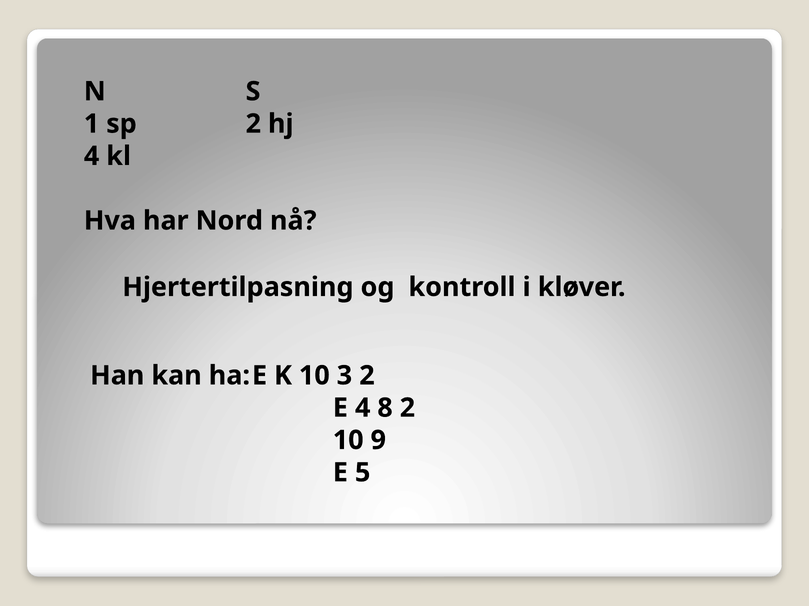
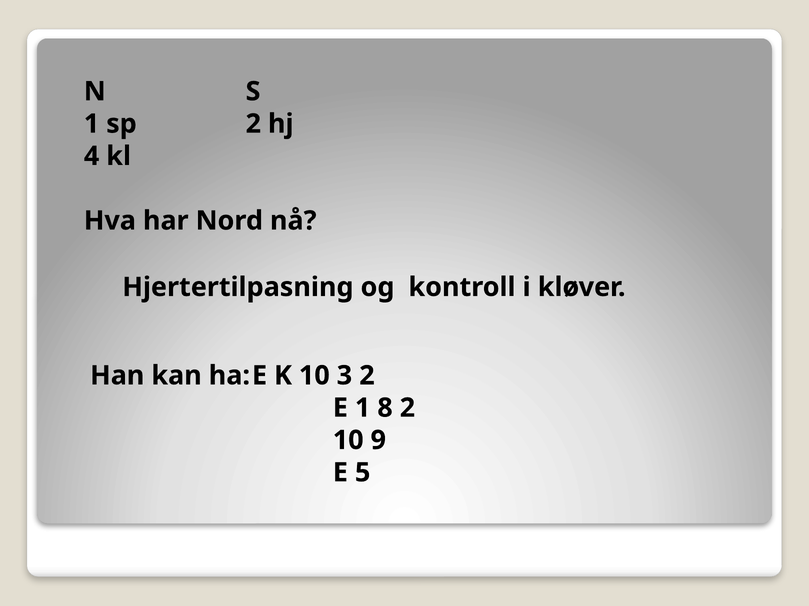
E 4: 4 -> 1 (363, 408)
